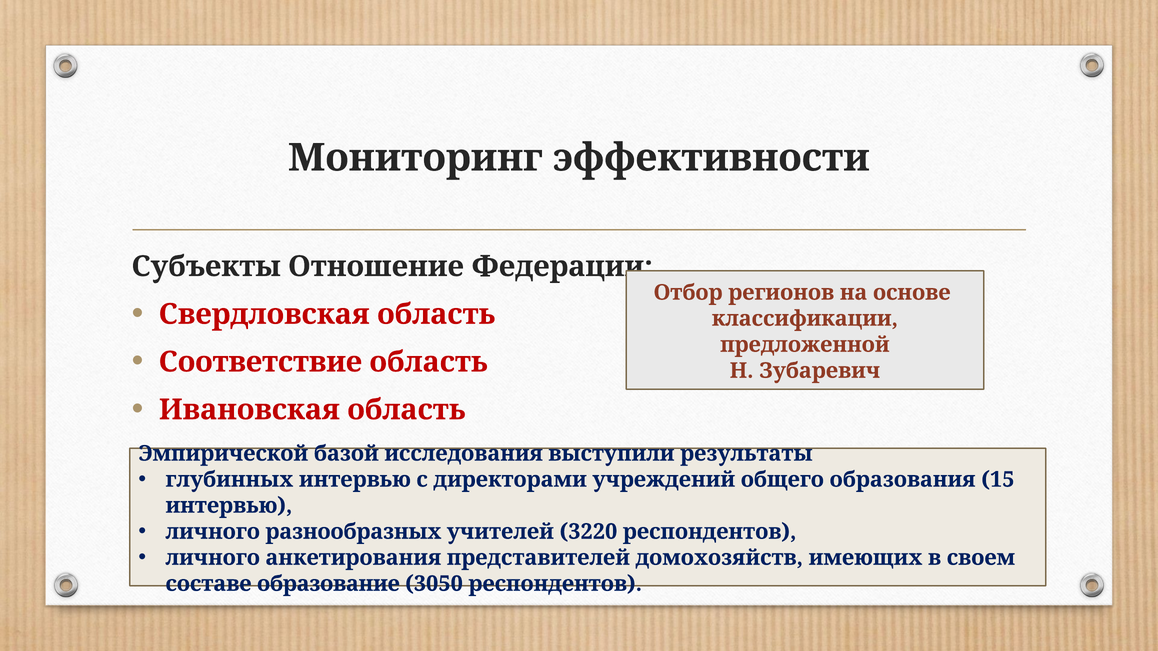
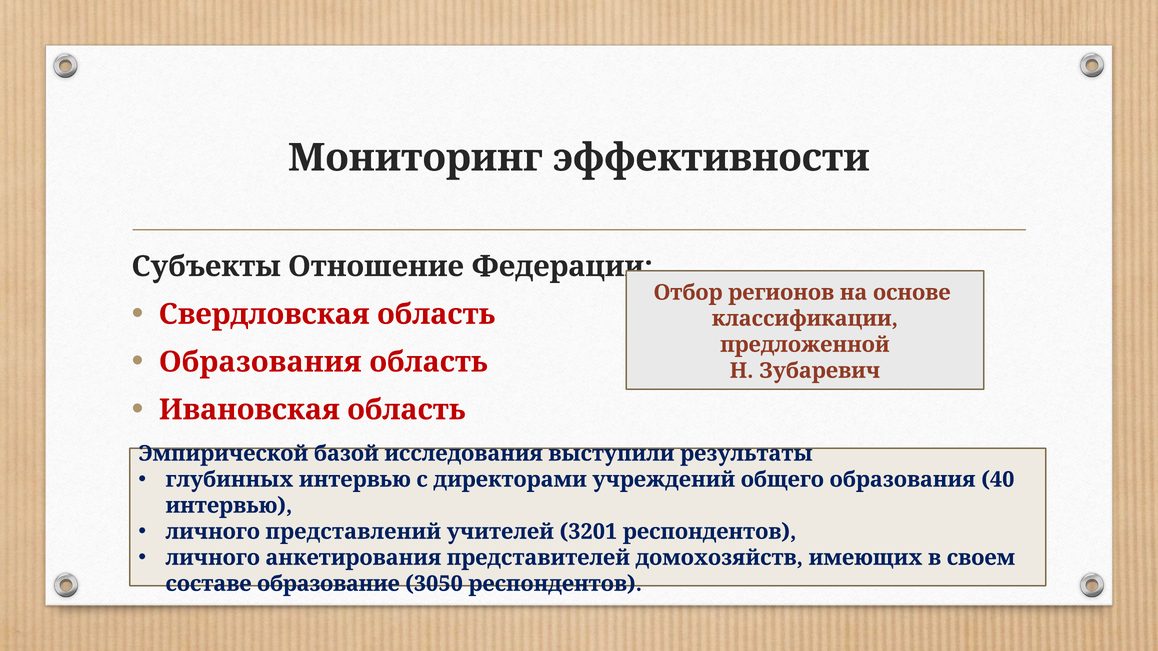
Соответствие: Соответствие -> Образования (260, 362)
15: 15 -> 40 (998, 480)
разнообразных: разнообразных -> представлений (353, 532)
3220: 3220 -> 3201 (588, 532)
